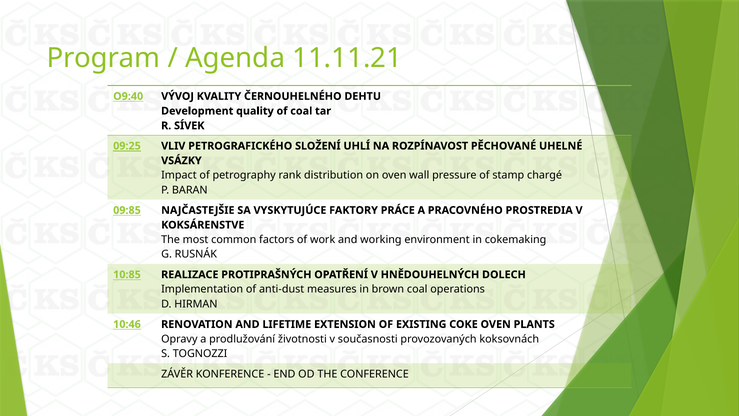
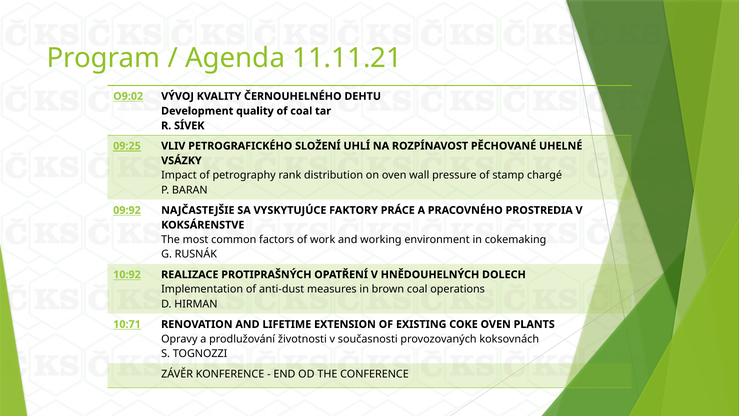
O9:40: O9:40 -> O9:02 (128, 96)
09:85: 09:85 -> 09:92 (127, 210)
10:85: 10:85 -> 10:92 (127, 274)
10:46: 10:46 -> 10:71 (127, 324)
